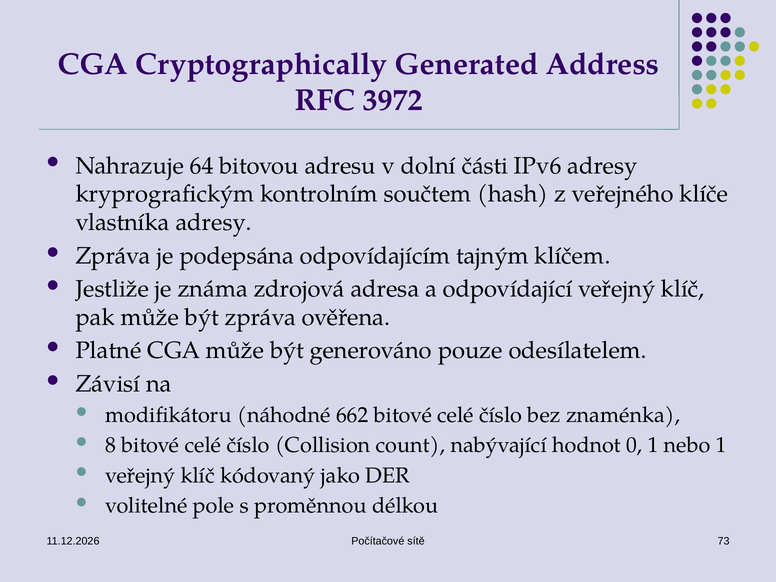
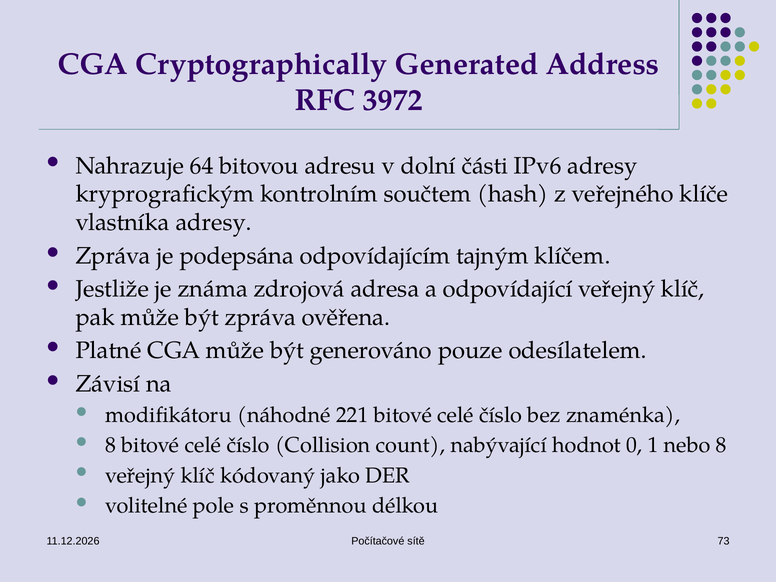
662: 662 -> 221 (352, 415)
nebo 1: 1 -> 8 (721, 445)
